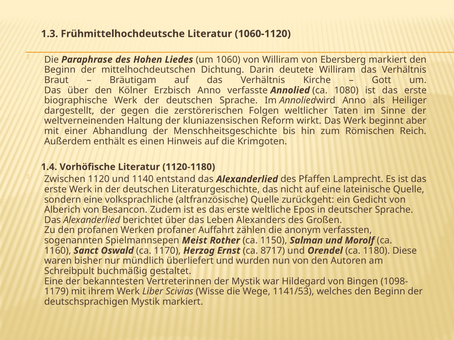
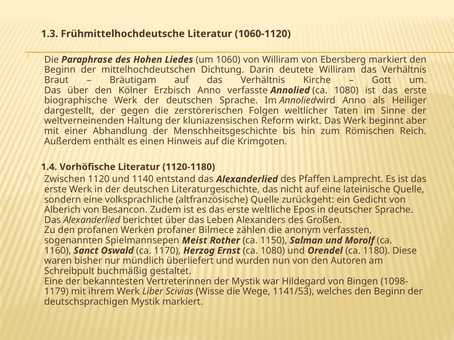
Auffahrt: Auffahrt -> Bilmece (216, 231)
Ernst ca 8717: 8717 -> 1080 (273, 251)
